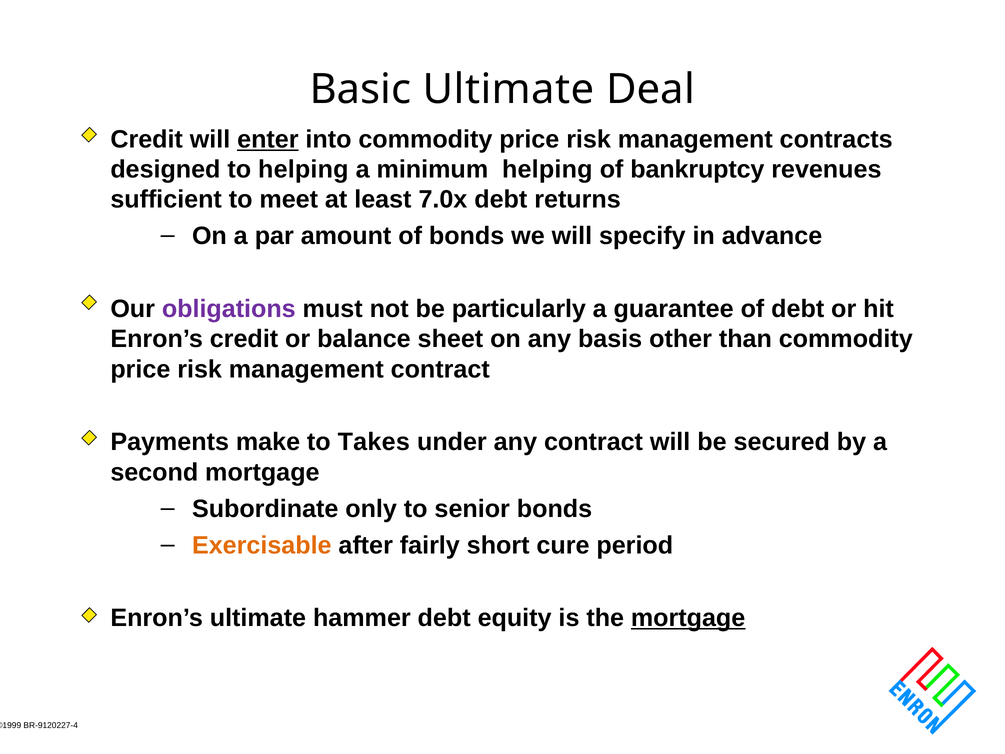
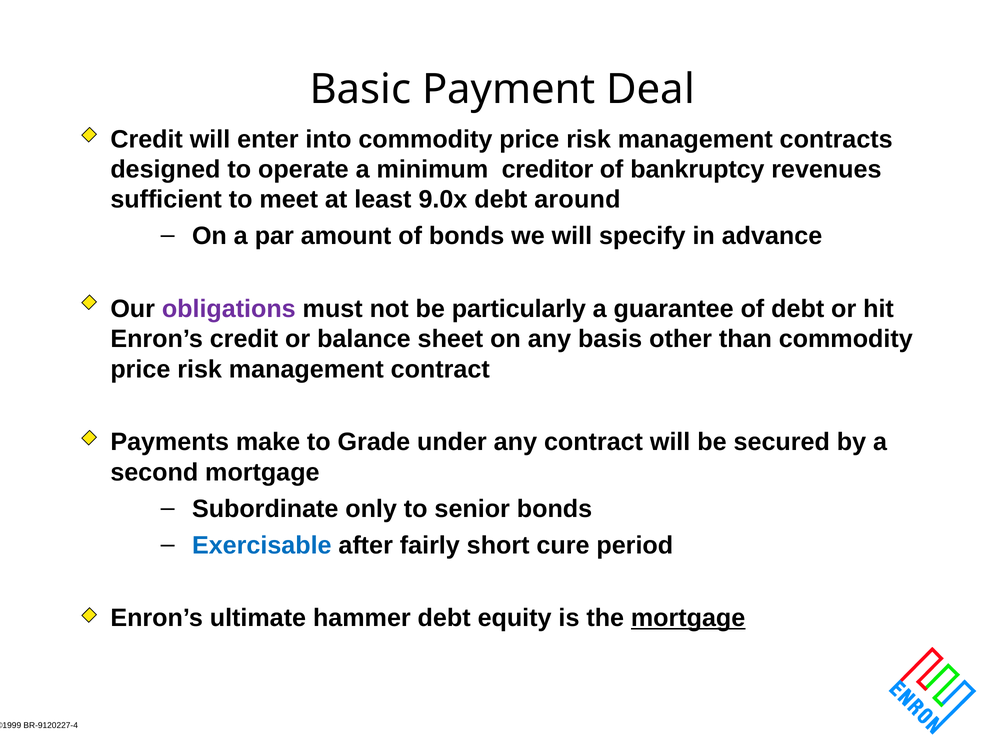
Basic Ultimate: Ultimate -> Payment (509, 89)
enter underline: present -> none (268, 139)
to helping: helping -> operate (303, 169)
minimum helping: helping -> creditor (548, 169)
7.0x: 7.0x -> 9.0x (443, 200)
returns: returns -> around (577, 200)
Takes: Takes -> Grade (374, 442)
Exercisable colour: orange -> blue (262, 545)
